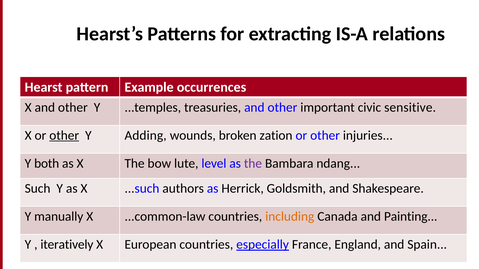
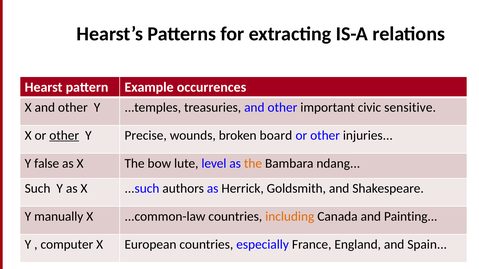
Adding: Adding -> Precise (146, 136)
zation: zation -> board (276, 136)
both: both -> false (47, 164)
the colour: purple -> orange (253, 164)
iteratively: iteratively -> computer (67, 245)
especially underline: present -> none (263, 245)
